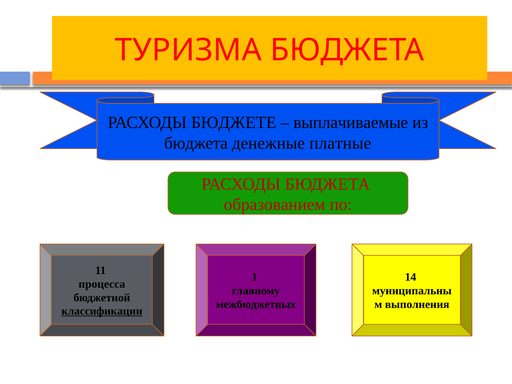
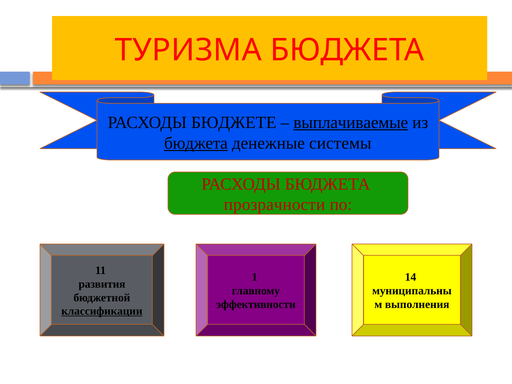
выплачиваемые underline: none -> present (351, 123)
бюджета underline: none -> present (196, 143)
платные: платные -> системы (340, 143)
образованием: образованием -> прозрачности (274, 205)
процесса: процесса -> развития (102, 284)
межбюджетных: межбюджетных -> эффективности (256, 304)
